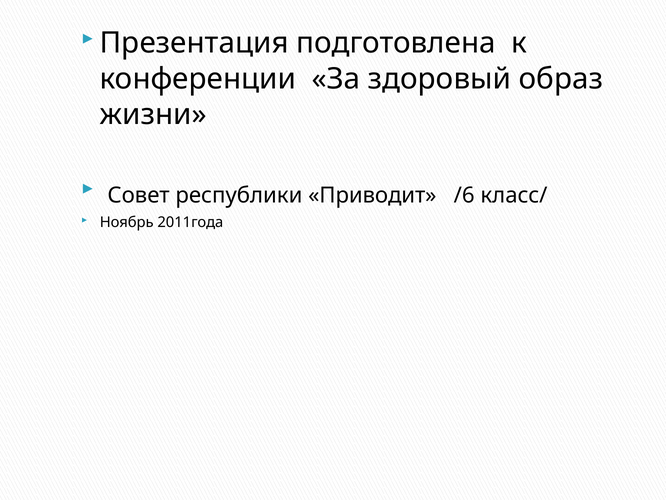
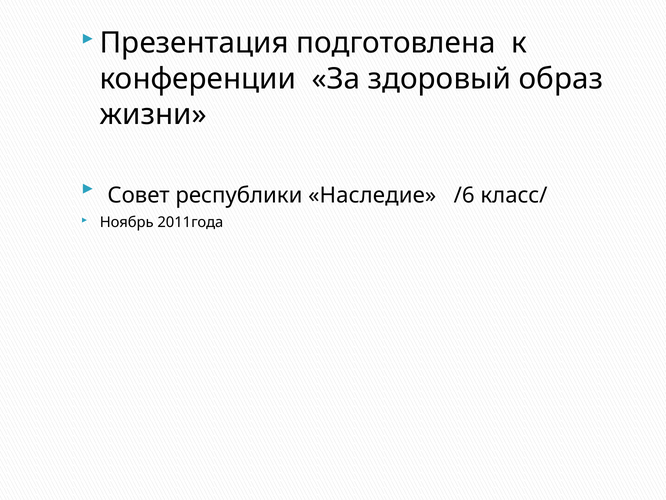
Приводит: Приводит -> Наследие (372, 195)
